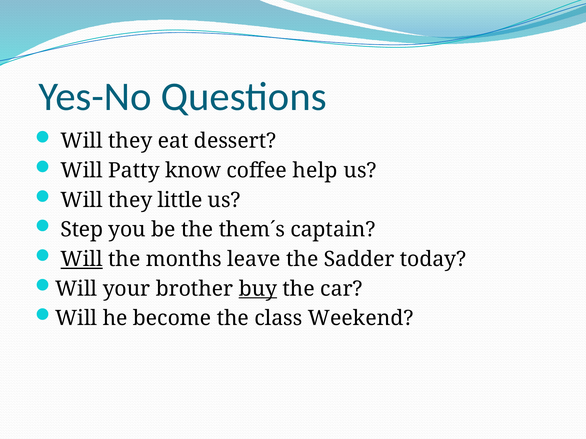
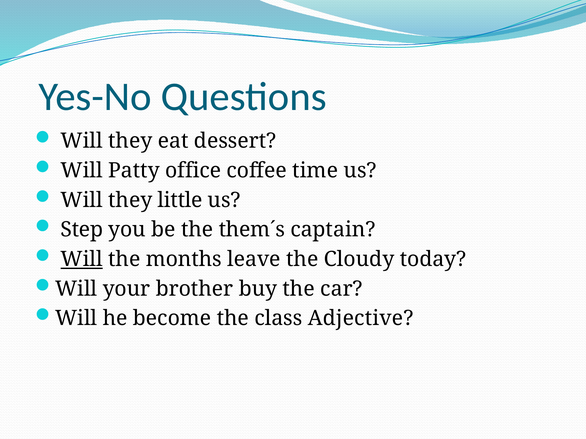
know: know -> office (193, 171)
help: help -> time (315, 171)
Sadder: Sadder -> Cloudy (359, 259)
buy underline: present -> none (258, 289)
Weekend: Weekend -> Adjective (361, 319)
